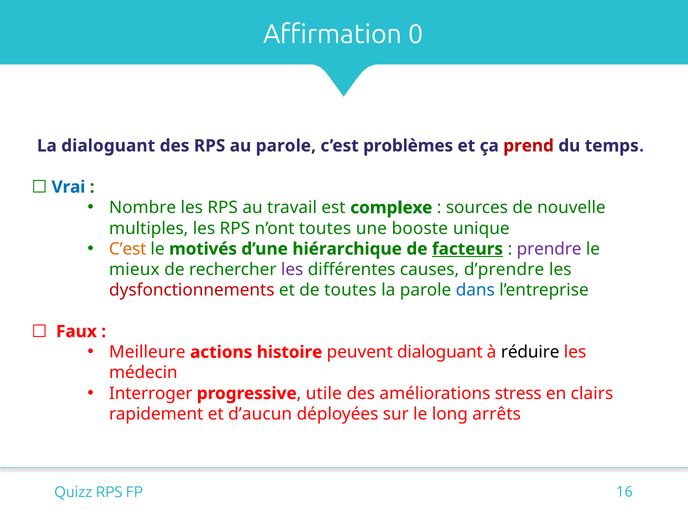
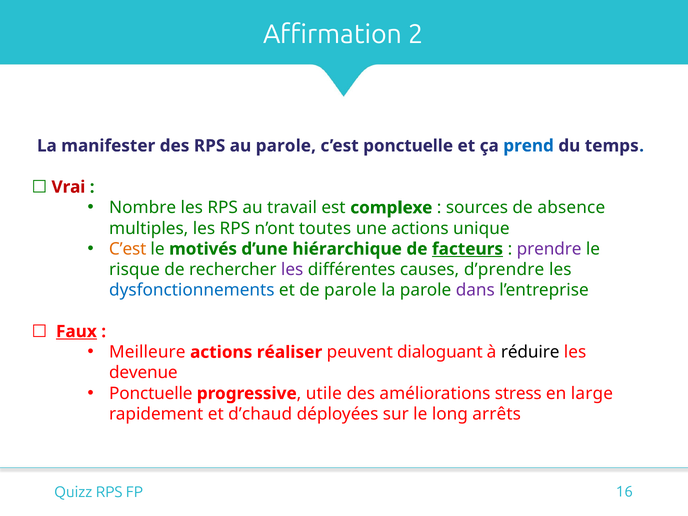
0: 0 -> 2 (416, 34)
La dialoguant: dialoguant -> manifester (108, 146)
c’est problèmes: problèmes -> ponctuelle (408, 146)
prend colour: red -> blue (529, 146)
Vrai colour: blue -> red (68, 187)
nouvelle: nouvelle -> absence (571, 208)
une booste: booste -> actions (420, 228)
mieux: mieux -> risque (134, 270)
dysfonctionnements colour: red -> blue (192, 290)
de toutes: toutes -> parole (350, 290)
dans colour: blue -> purple (475, 290)
Faux underline: none -> present (76, 332)
histoire: histoire -> réaliser (289, 352)
médecin: médecin -> devenue (143, 373)
Interroger: Interroger -> Ponctuelle (151, 393)
clairs: clairs -> large (592, 393)
d’aucun: d’aucun -> d’chaud (260, 414)
